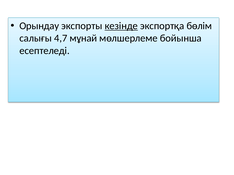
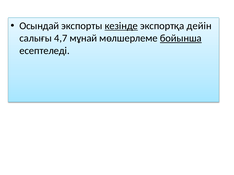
Орындау: Орындау -> Осындай (39, 26)
бөлім: бөлім -> дейiн (199, 26)
бойынша underline: none -> present (181, 38)
